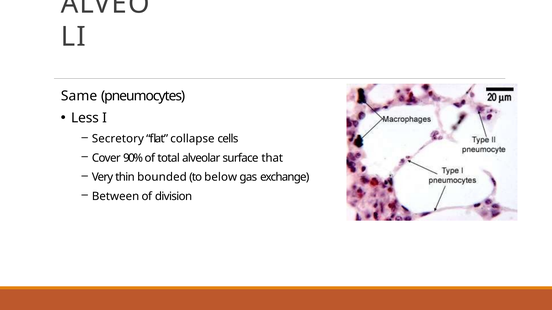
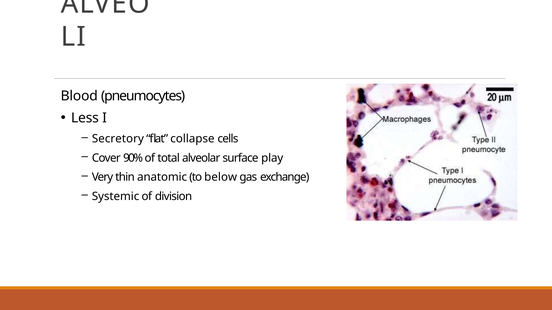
Same: Same -> Blood (79, 96)
that: that -> play (272, 158)
bounded: bounded -> anatomic (162, 177)
Between: Between -> Systemic (116, 197)
